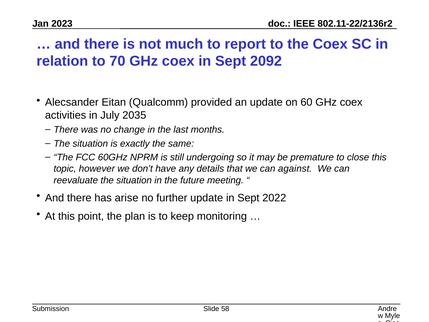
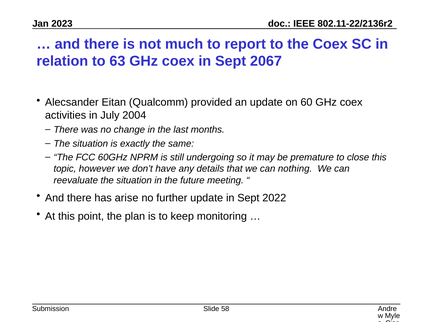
70: 70 -> 63 (117, 61)
2092: 2092 -> 2067 (266, 61)
2035: 2035 -> 2004 (134, 115)
against: against -> nothing (295, 169)
